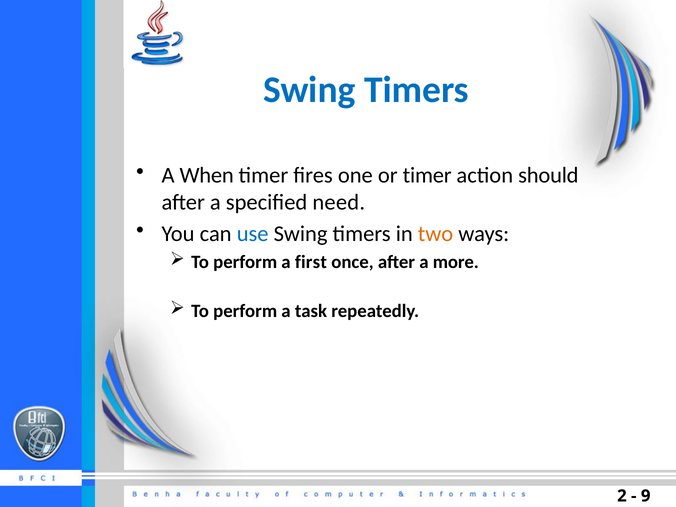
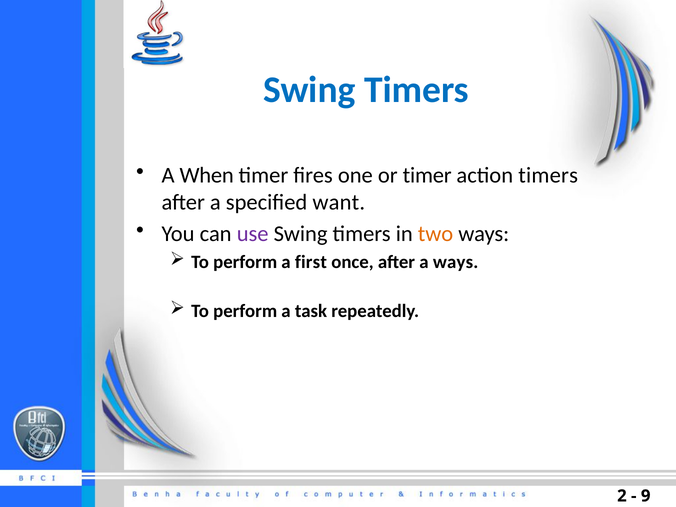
action should: should -> timers (548, 175)
need: need -> want (339, 202)
use colour: blue -> purple (253, 234)
a more: more -> ways (456, 262)
